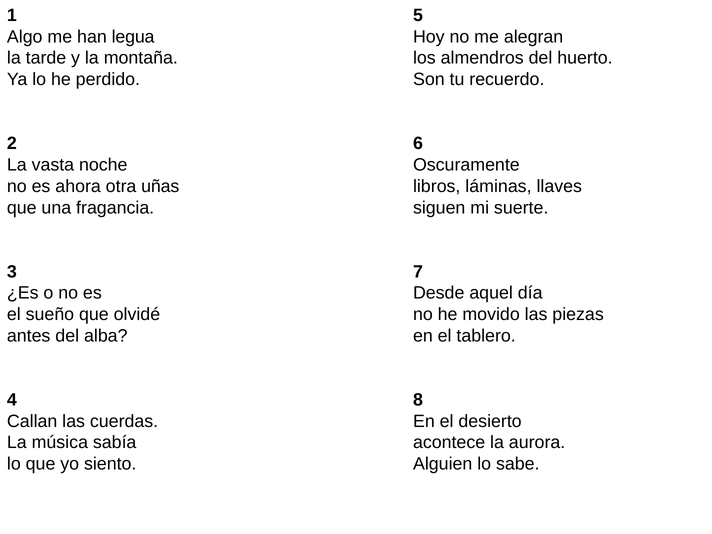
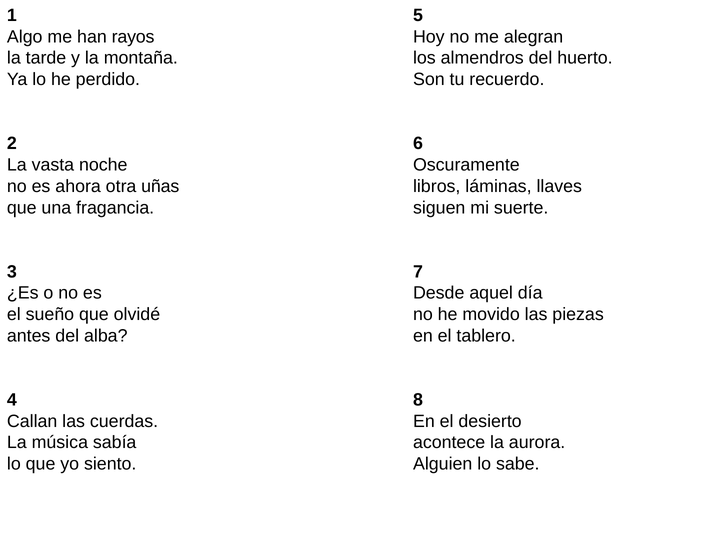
legua: legua -> rayos (133, 37)
